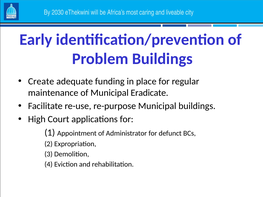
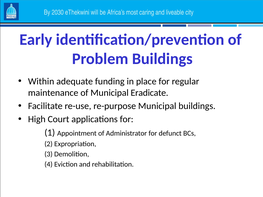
Create: Create -> Within (41, 81)
